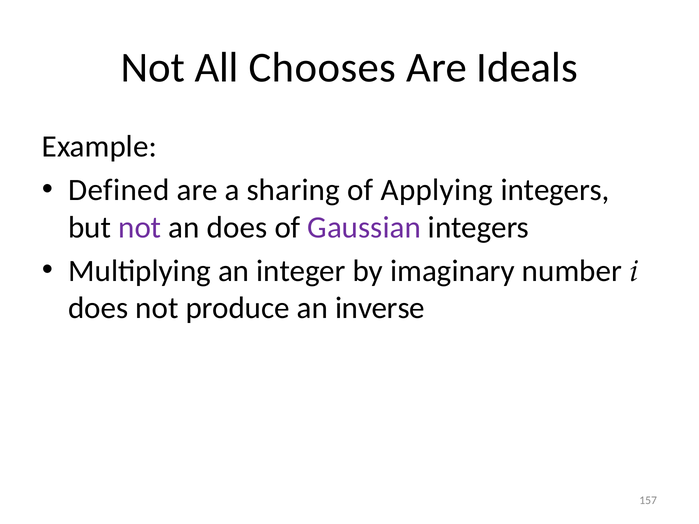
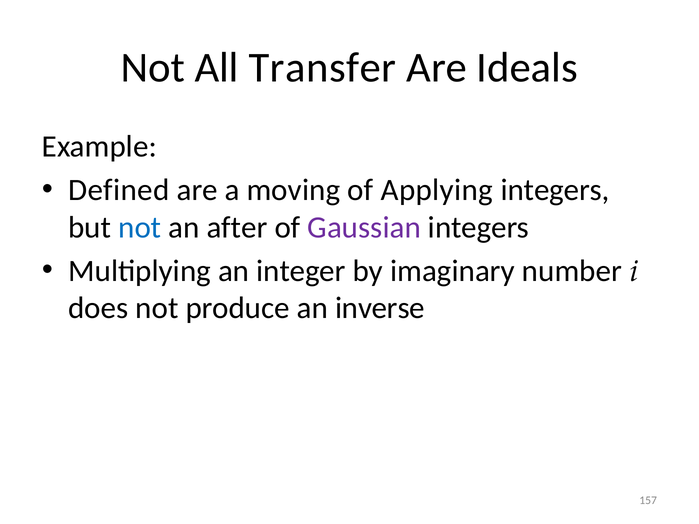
Chooses: Chooses -> Transfer (322, 68)
sharing: sharing -> moving (293, 190)
not colour: purple -> blue (140, 227)
an does: does -> after (237, 227)
